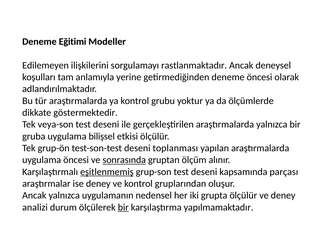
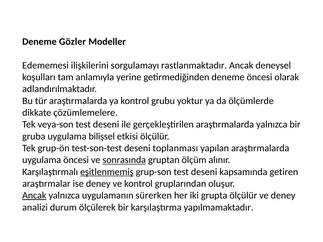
Eğitimi: Eğitimi -> Gözler (72, 42)
Edilemeyen: Edilemeyen -> Edememesi (45, 65)
göstermektedir: göstermektedir -> çözümlemelere (86, 113)
parçası: parçası -> getiren (284, 172)
Ancak underline: none -> present (34, 196)
nedensel: nedensel -> sürerken (154, 196)
bir underline: present -> none (123, 207)
